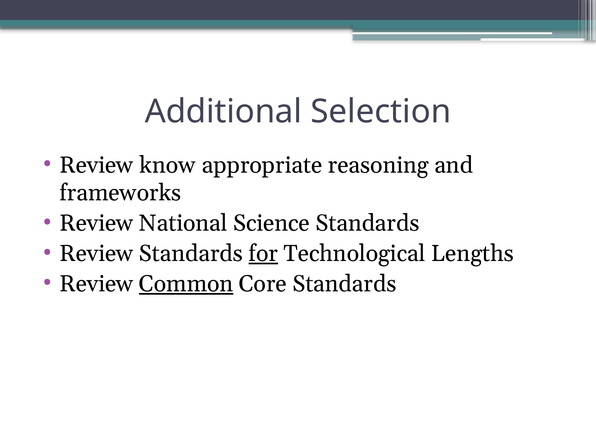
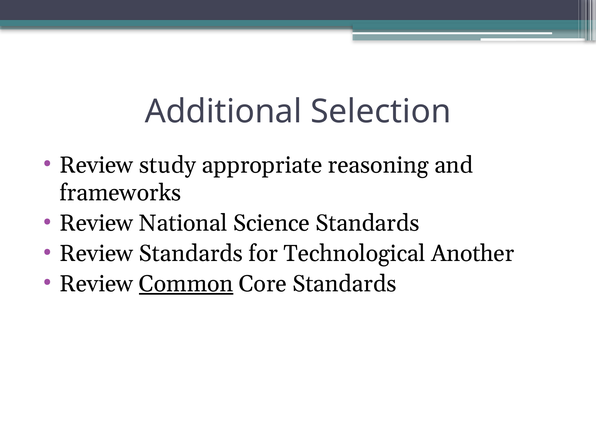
know: know -> study (168, 165)
for underline: present -> none (263, 254)
Lengths: Lengths -> Another (473, 254)
